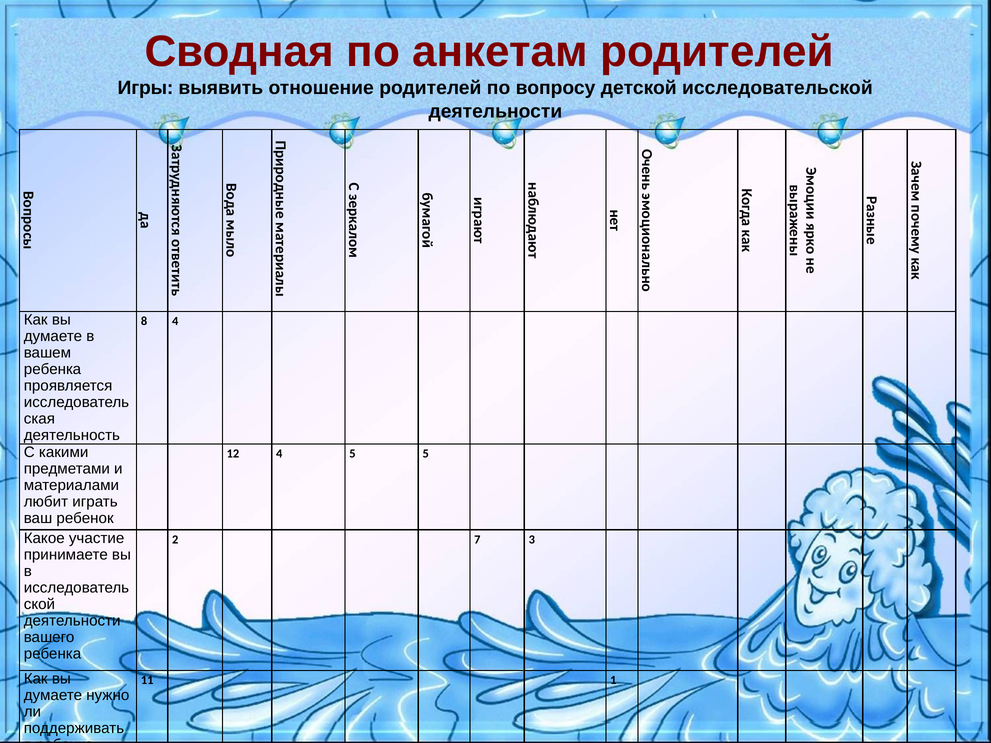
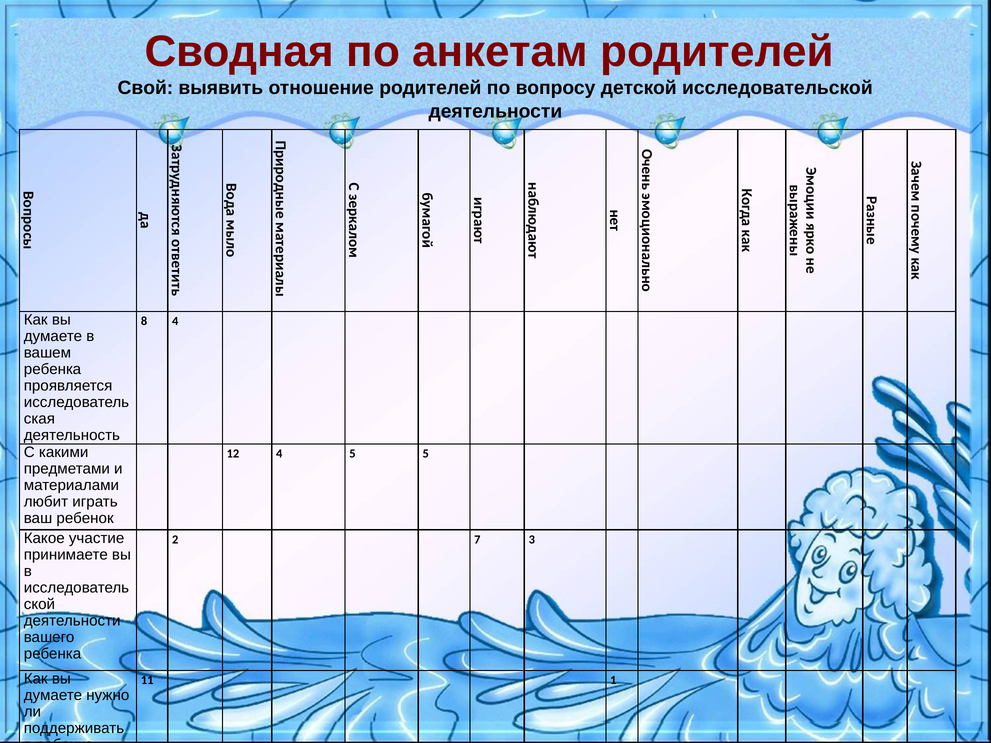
Игры: Игры -> Свой (145, 88)
